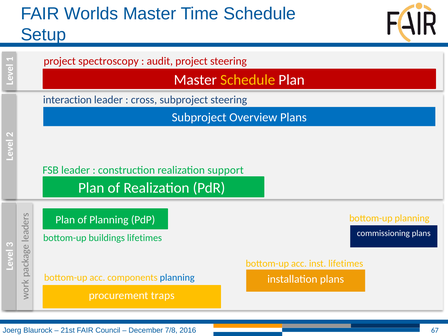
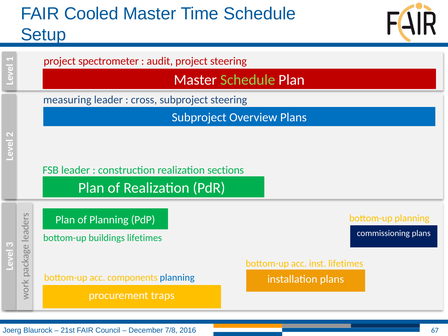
Worlds: Worlds -> Cooled (91, 14)
spectroscopy: spectroscopy -> spectrometer (109, 61)
Schedule colour: yellow -> light green (248, 80)
interaction: interaction -> measuring (67, 100)
support: support -> sections (226, 170)
